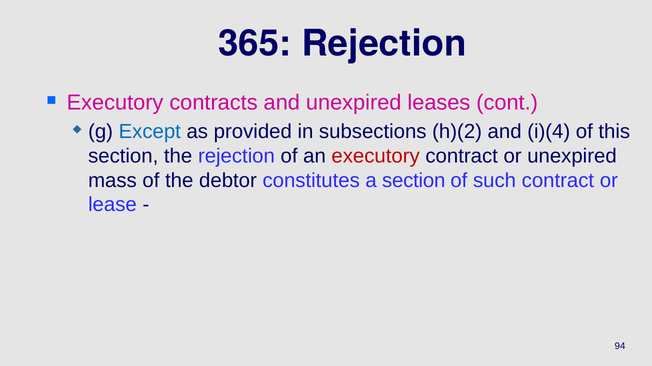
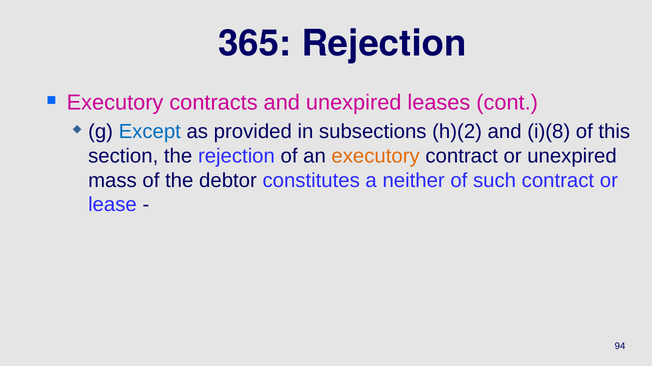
i)(4: i)(4 -> i)(8 (549, 132)
executory colour: red -> orange (376, 156)
a section: section -> neither (414, 181)
